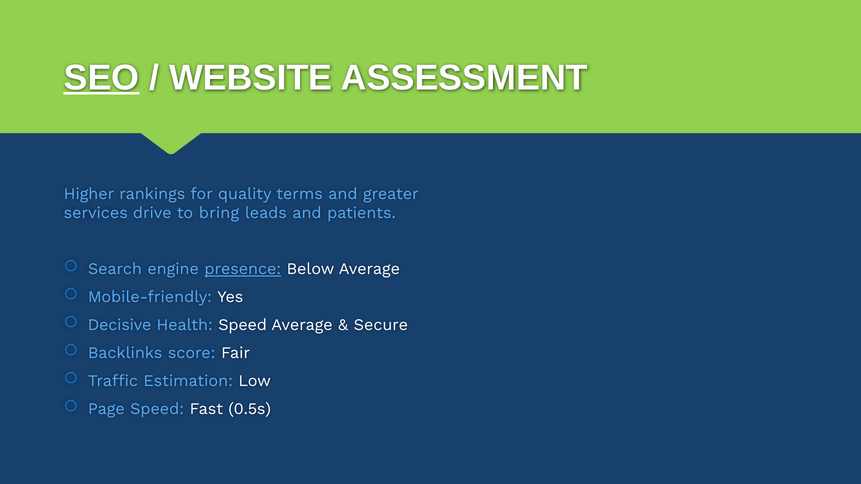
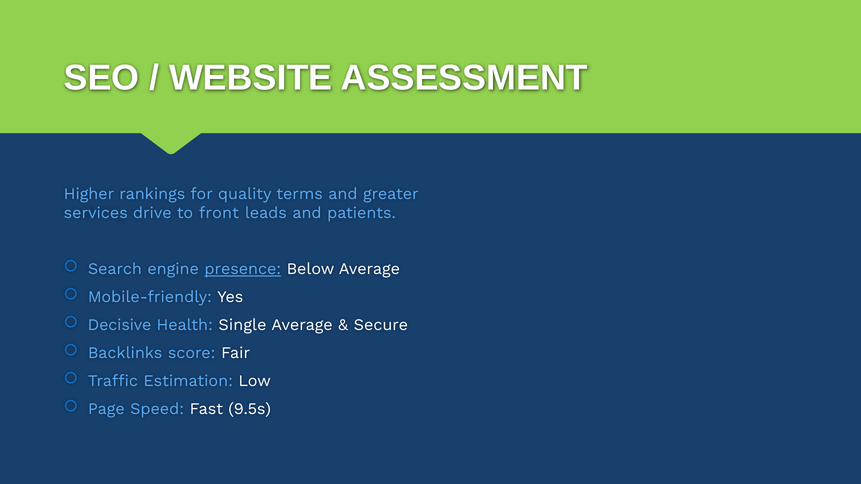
SEO underline: present -> none (101, 78)
bring: bring -> front (219, 213)
Health Speed: Speed -> Single (242, 325)
0.5s: 0.5s -> 9.5s (250, 409)
